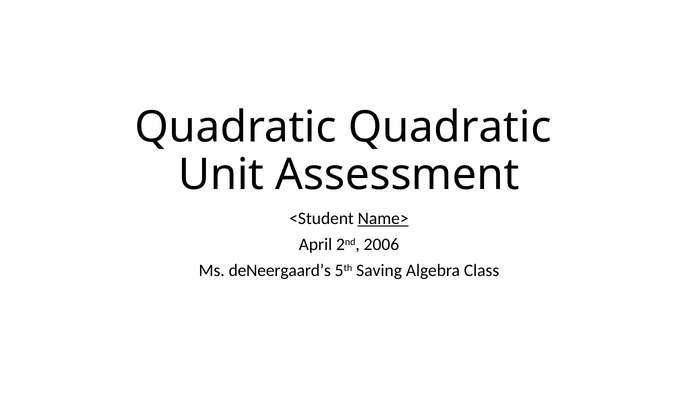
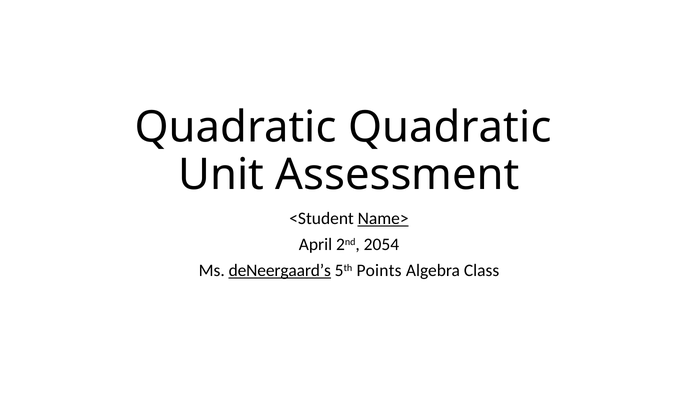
2006: 2006 -> 2054 (381, 244)
deNeergaard’s underline: none -> present (280, 270)
Saving: Saving -> Points (379, 270)
